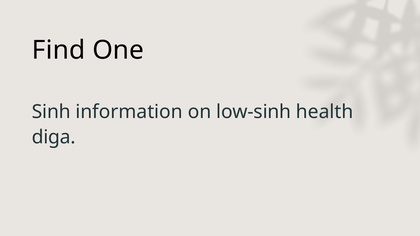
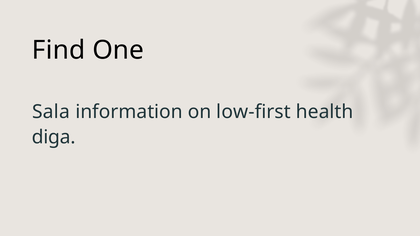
Sinh: Sinh -> Sala (51, 112)
low-sinh: low-sinh -> low-first (254, 112)
